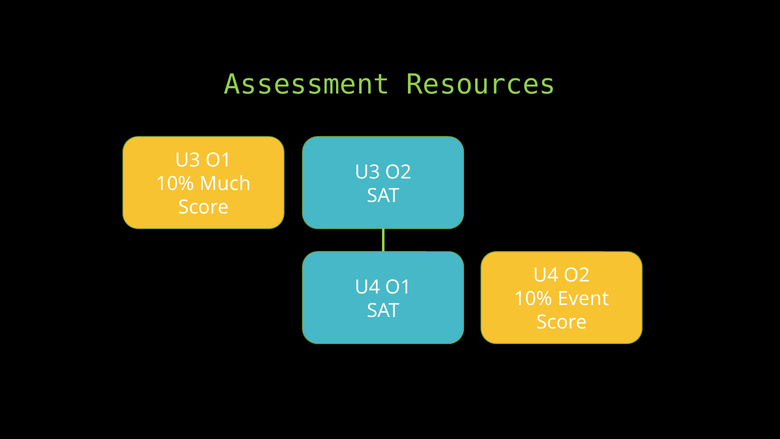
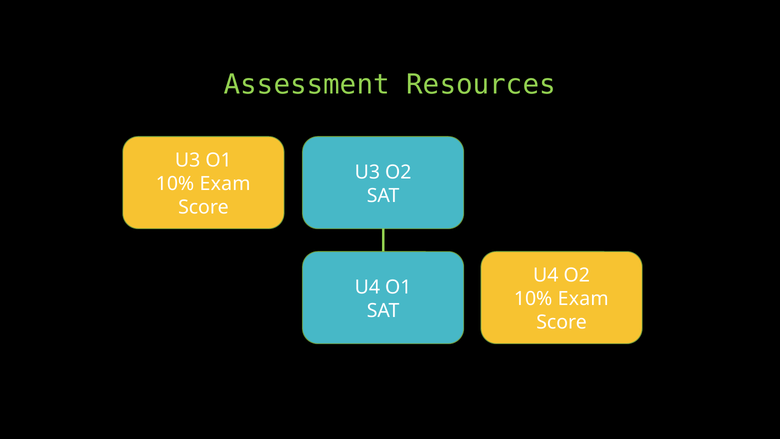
Much: Much -> Exam (225, 184)
Event: Event -> Exam (583, 299)
